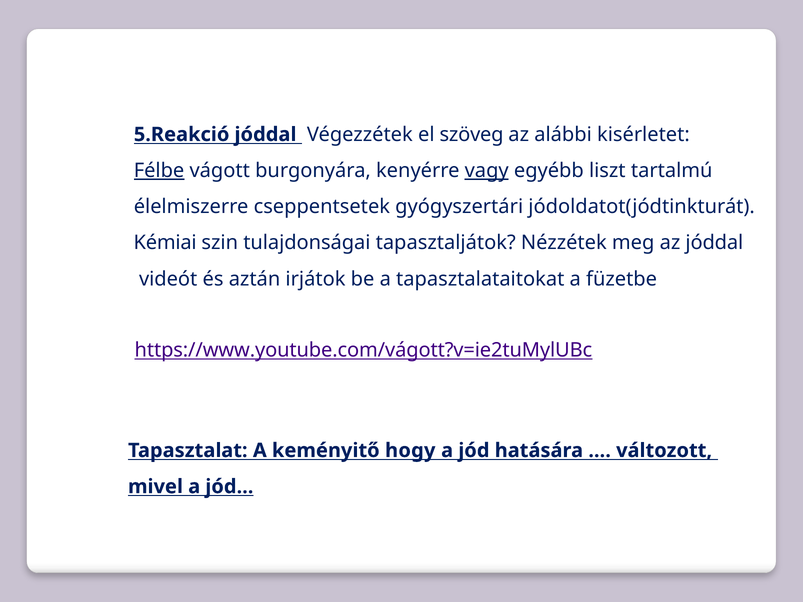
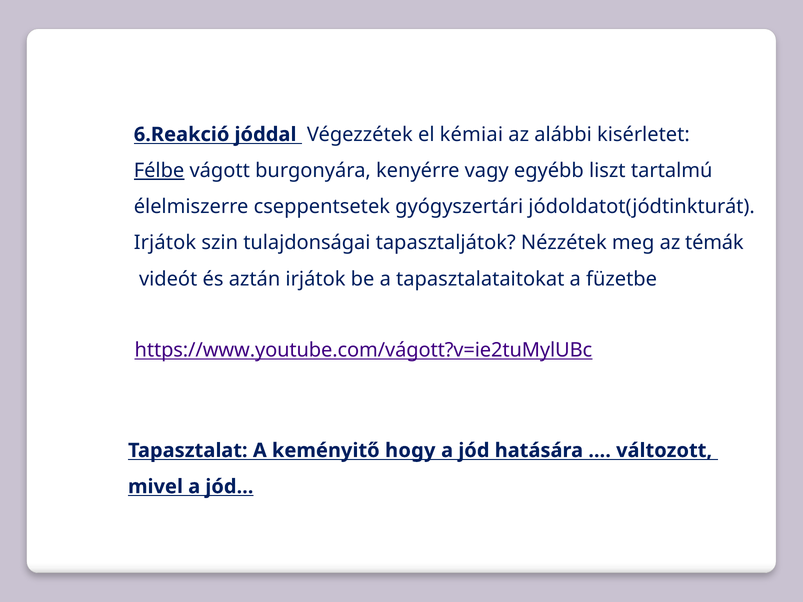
5.Reakció: 5.Reakció -> 6.Reakció (182, 135)
szöveg: szöveg -> kémiai (471, 135)
vagy underline: present -> none (487, 171)
Kémiai: Kémiai -> Irjátok (165, 243)
az jóddal: jóddal -> témák (714, 243)
